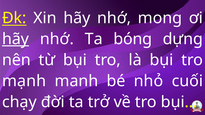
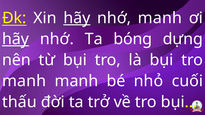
hãy underline: none -> present (77, 18)
nhớ mong: mong -> manh (160, 18)
mạnh: mạnh -> manh (24, 81)
chạy: chạy -> thấu (19, 102)
